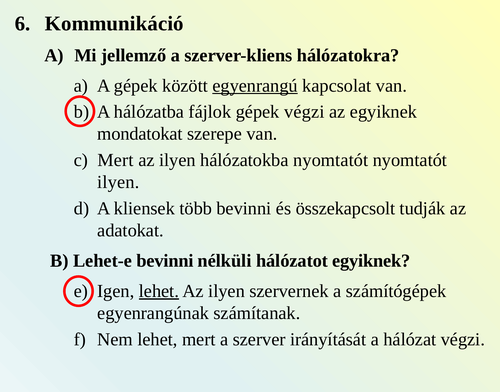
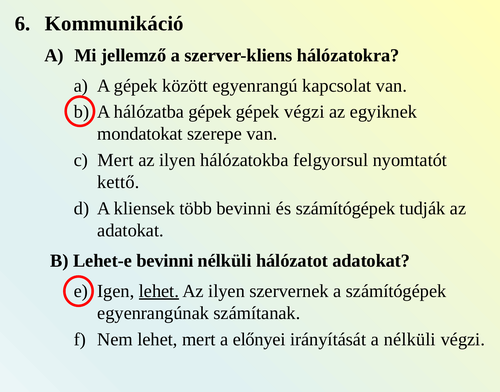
egyenrangú underline: present -> none (255, 86)
hálózatba fájlok: fájlok -> gépek (210, 112)
hálózatokba nyomtatót: nyomtatót -> felgyorsul (331, 160)
ilyen: ilyen -> kettő (118, 182)
és összekapcsolt: összekapcsolt -> számítógépek (345, 208)
hálózatot egyiknek: egyiknek -> adatokat (371, 260)
szerver: szerver -> előnyei (259, 339)
a hálózat: hálózat -> nélküli (410, 339)
